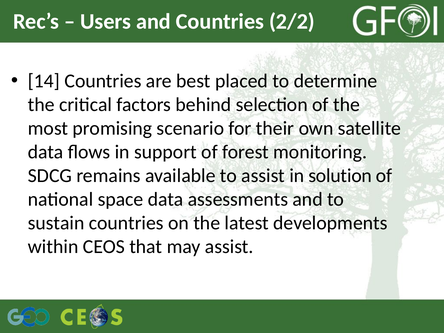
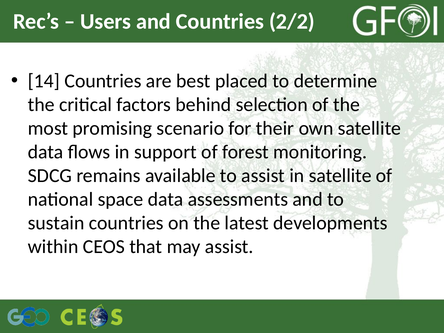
in solution: solution -> satellite (340, 176)
